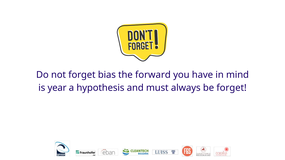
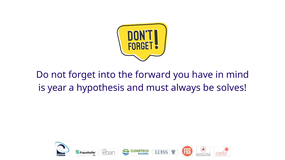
bias: bias -> into (107, 75)
be forget: forget -> solves (232, 88)
